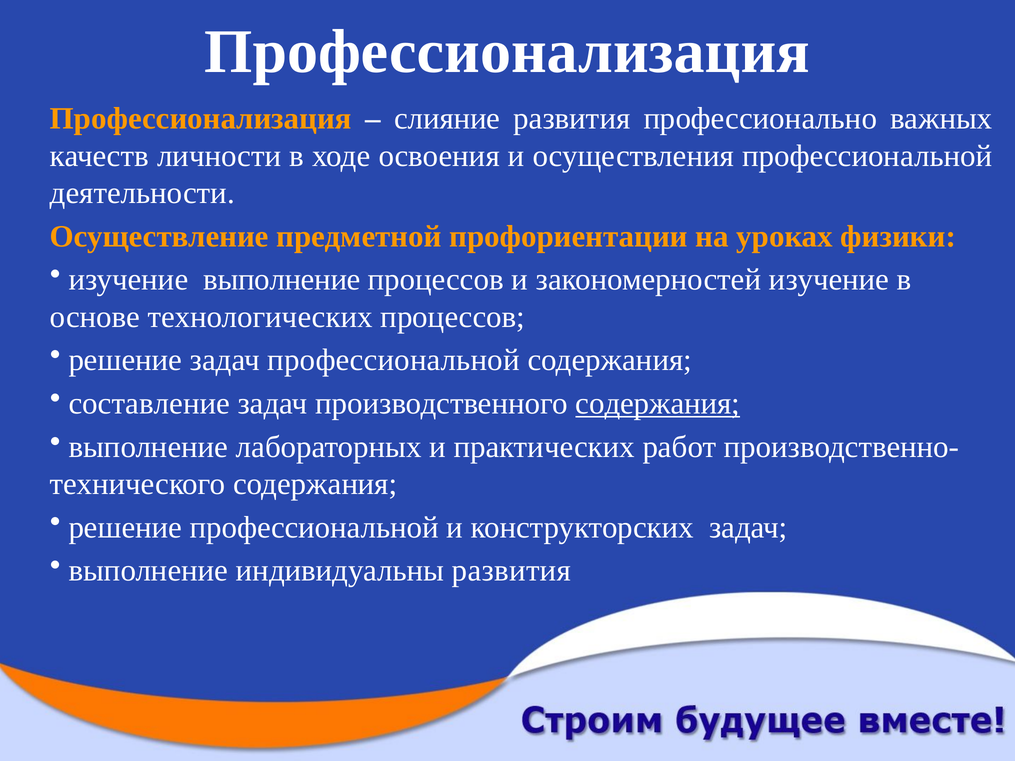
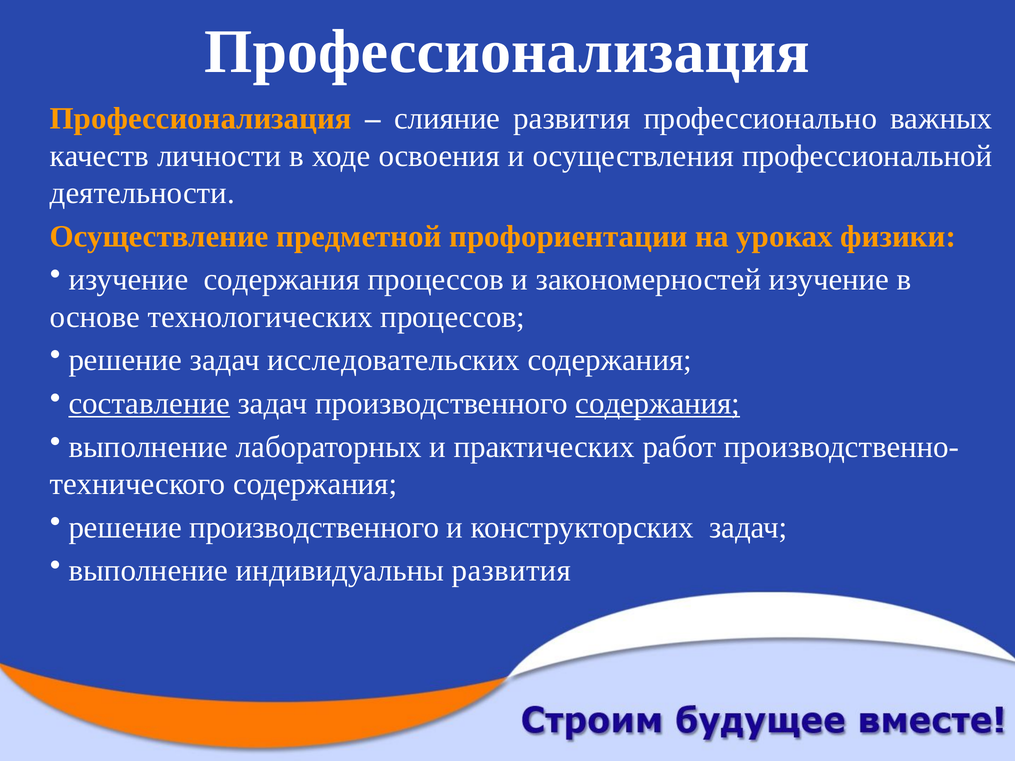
изучение выполнение: выполнение -> содержания (282, 280)
задач профессиональной: профессиональной -> исследовательских (394, 360)
составление underline: none -> present (149, 404)
решение профессиональной: профессиональной -> производственного (314, 527)
